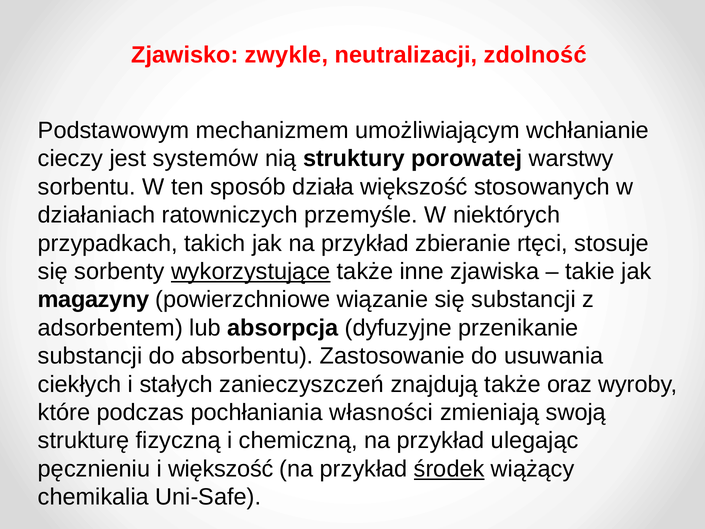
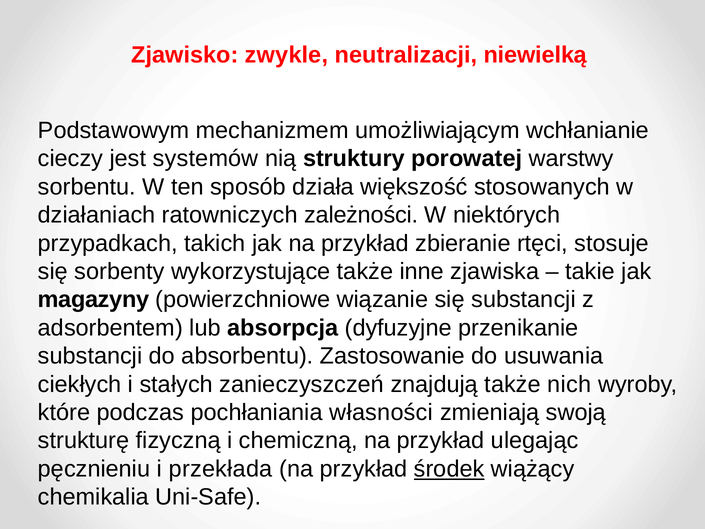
zdolność: zdolność -> niewielką (535, 55)
przemyśle: przemyśle -> zależności (361, 215)
wykorzystujące underline: present -> none (251, 271)
oraz: oraz -> nich (569, 384)
i większość: większość -> przekłada (221, 469)
